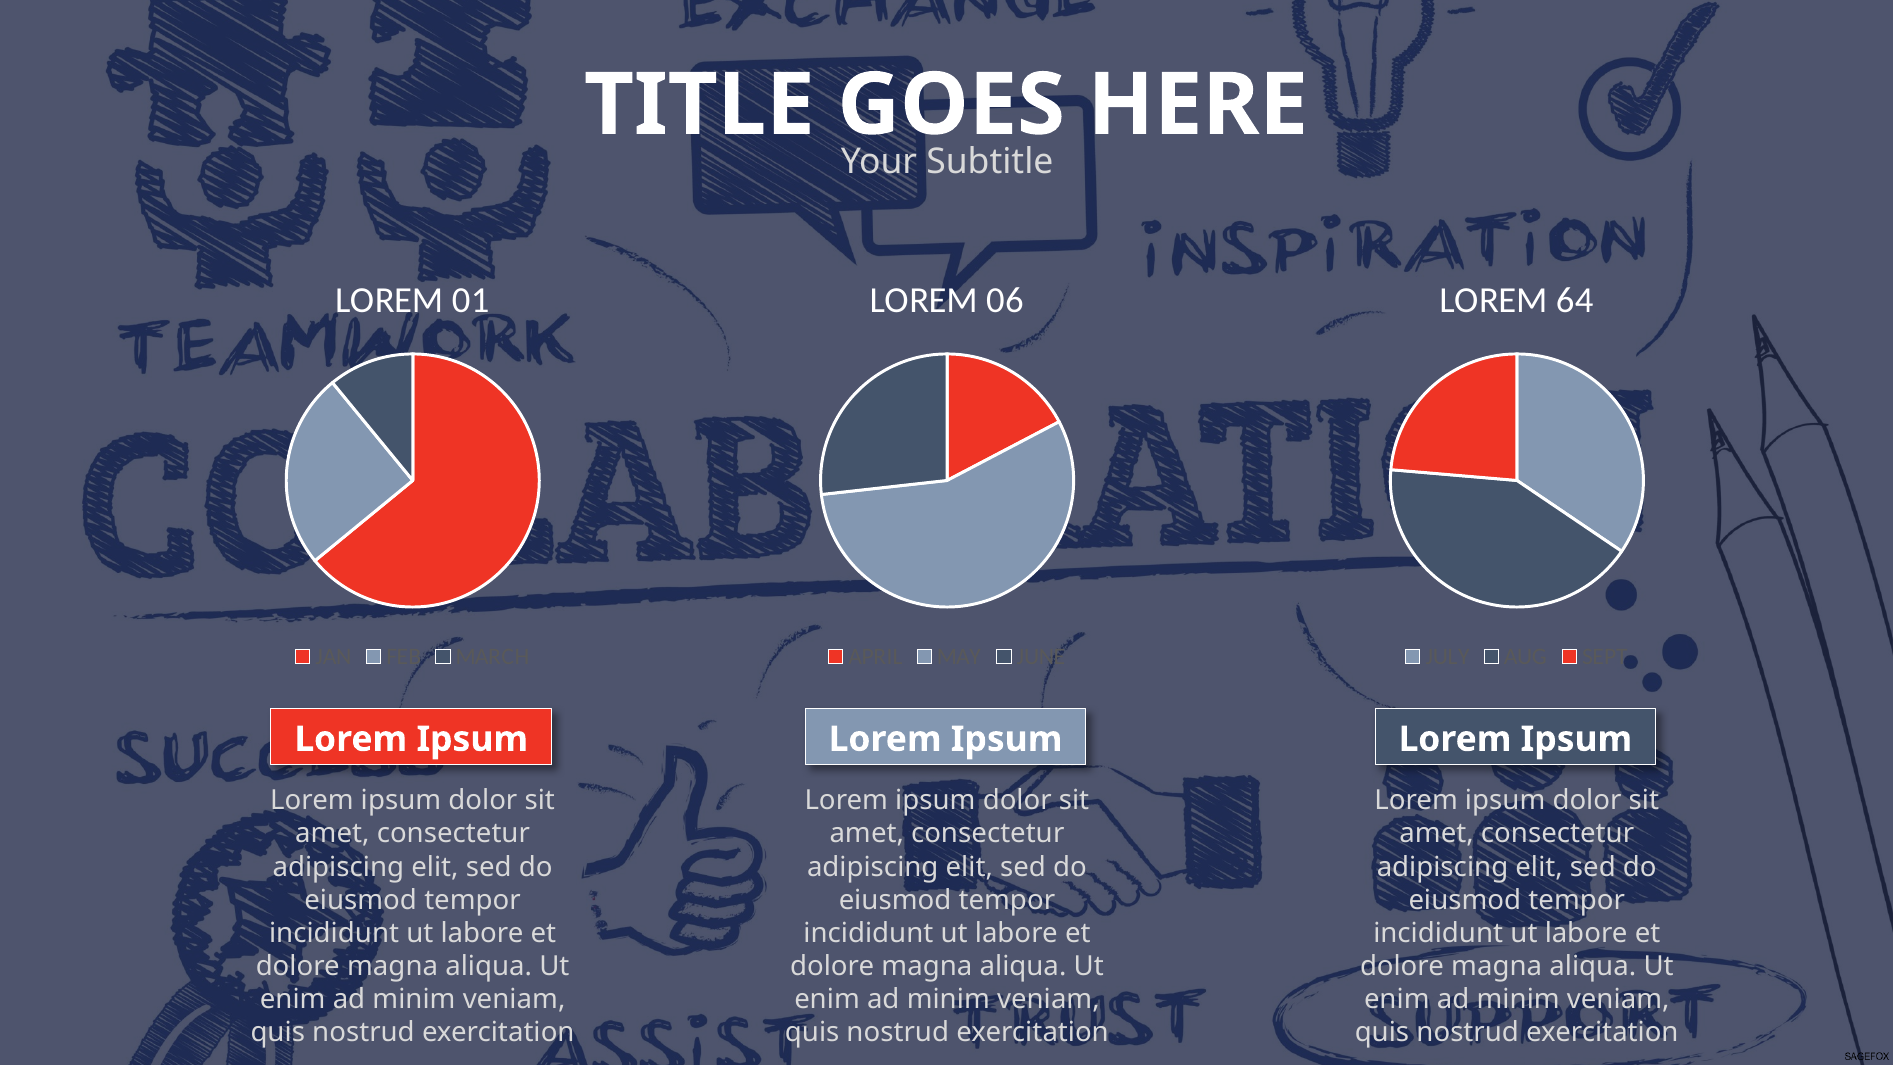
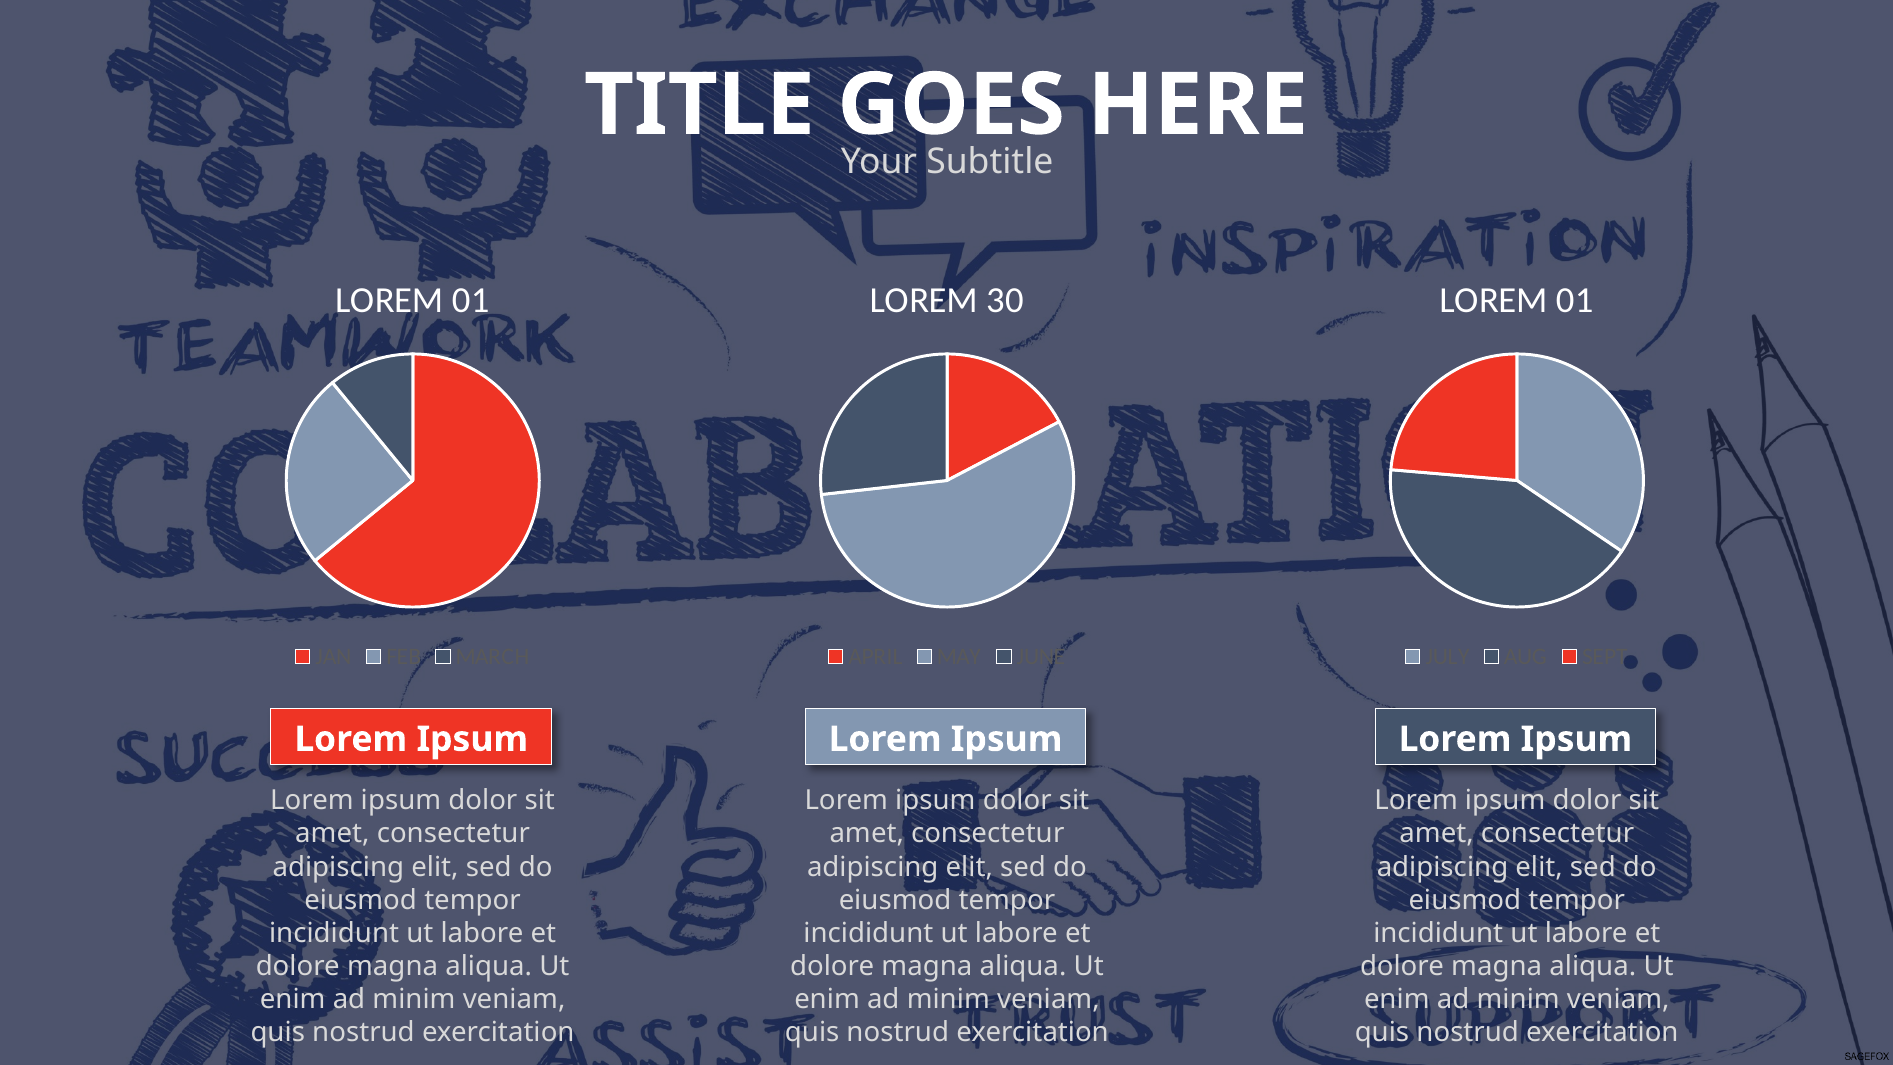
06: 06 -> 30 (1005, 301)
64: 64 -> 01 (1575, 301)
